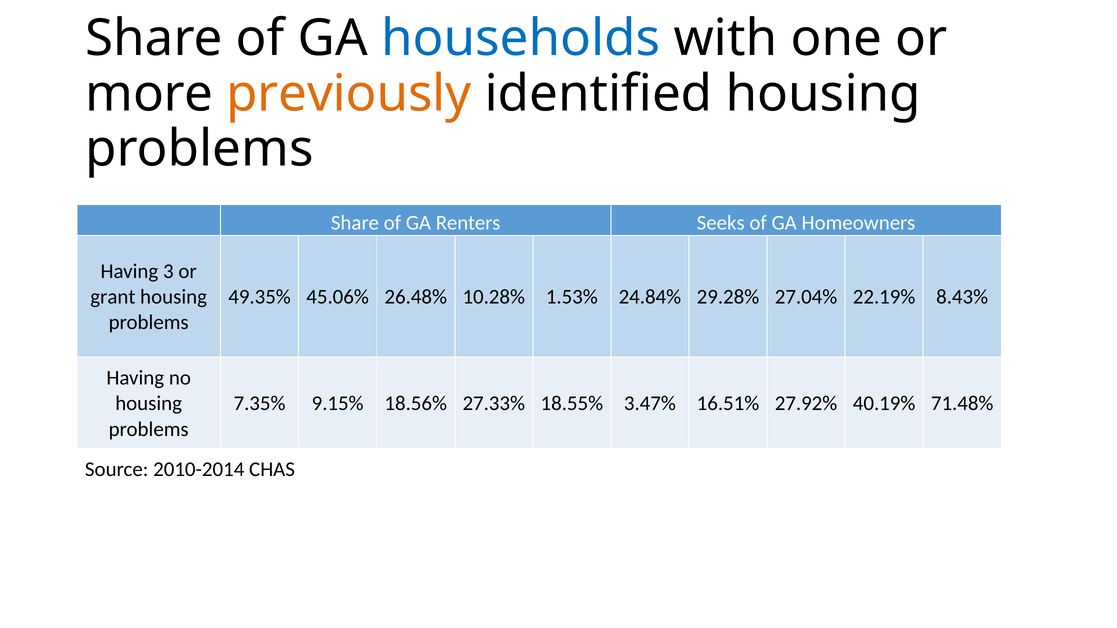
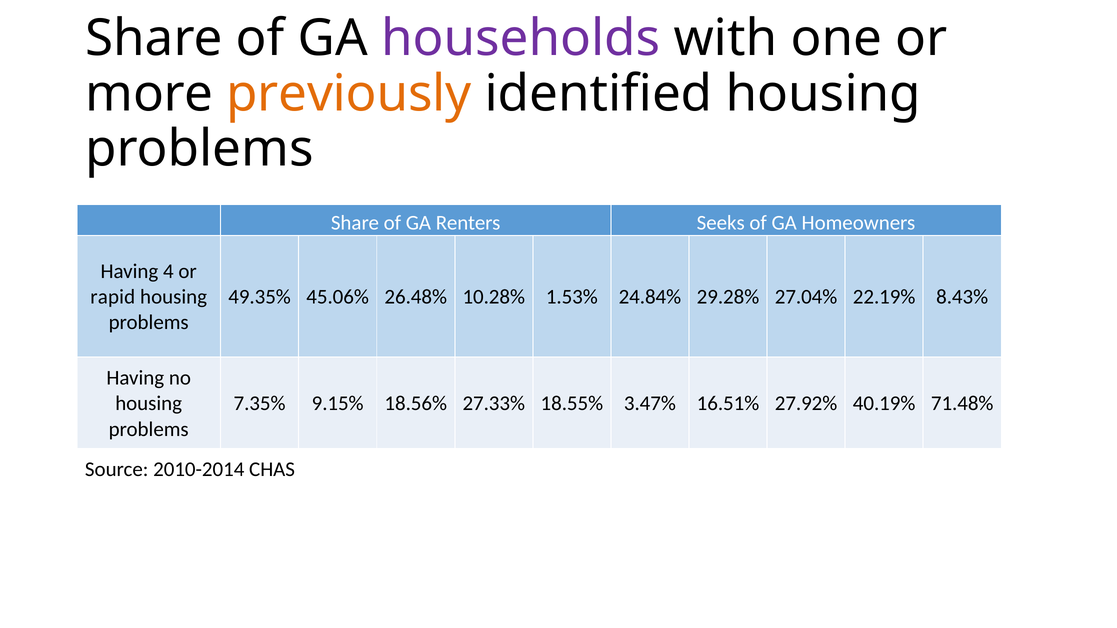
households colour: blue -> purple (521, 39)
3: 3 -> 4 (168, 272)
grant: grant -> rapid (113, 297)
